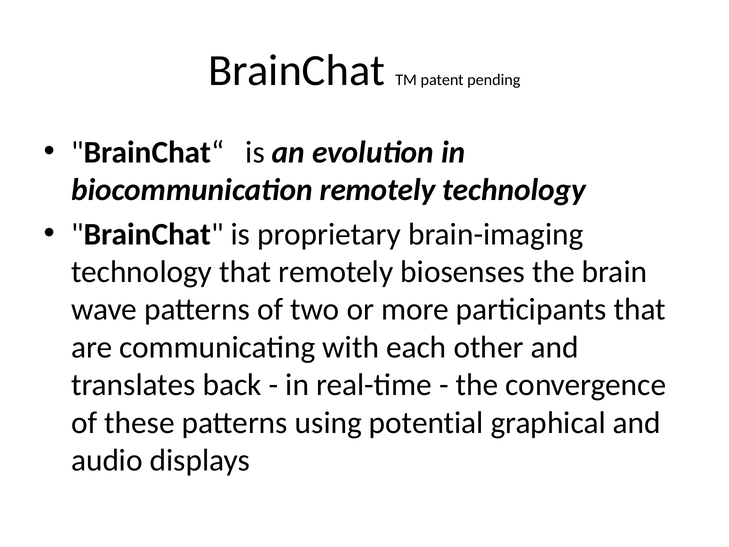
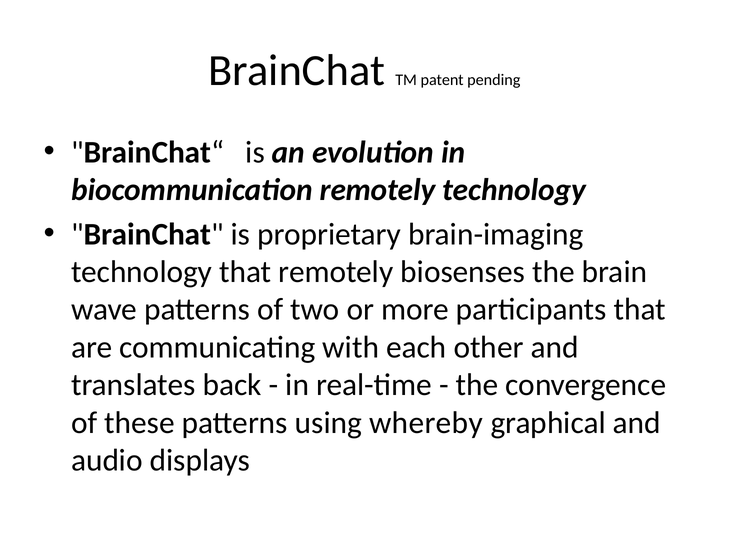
potential: potential -> whereby (426, 423)
